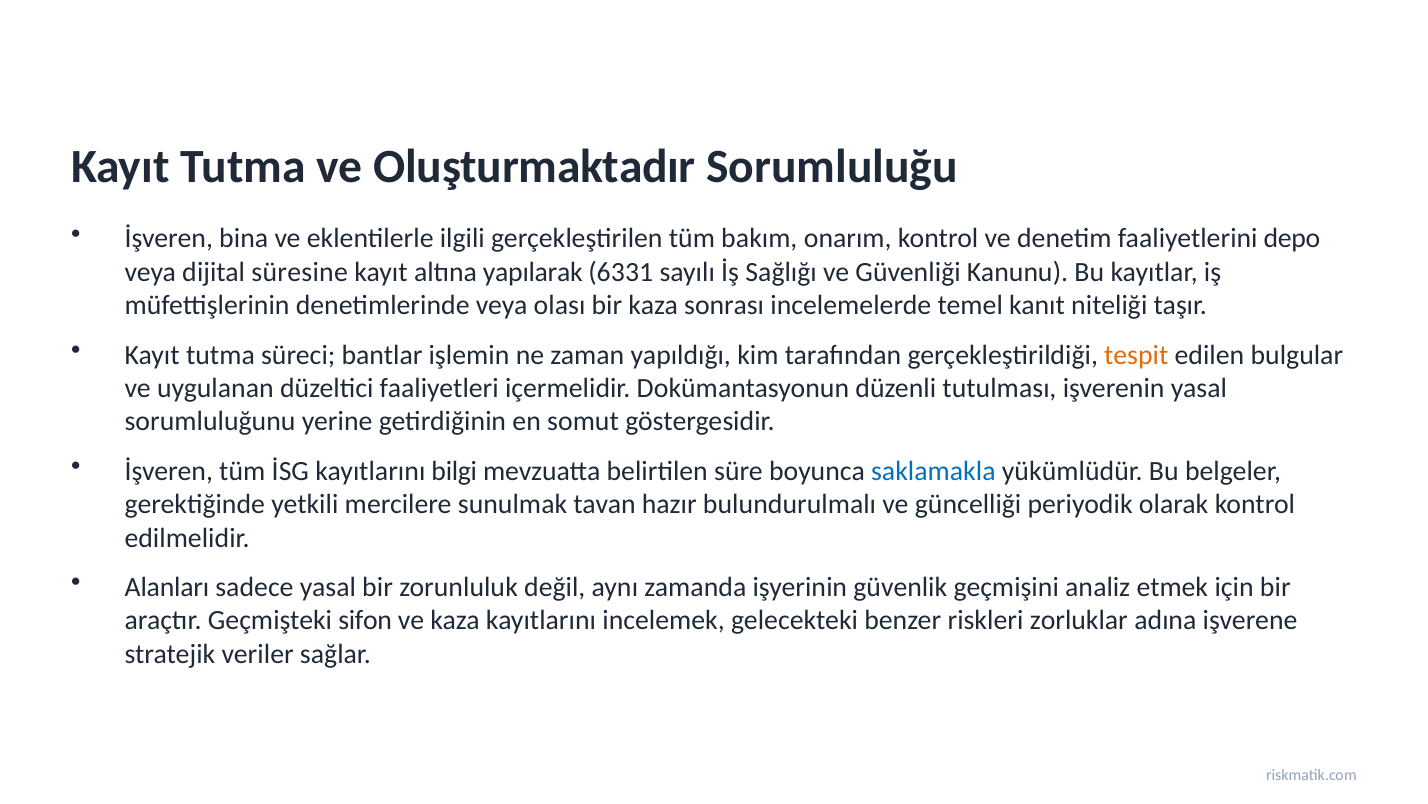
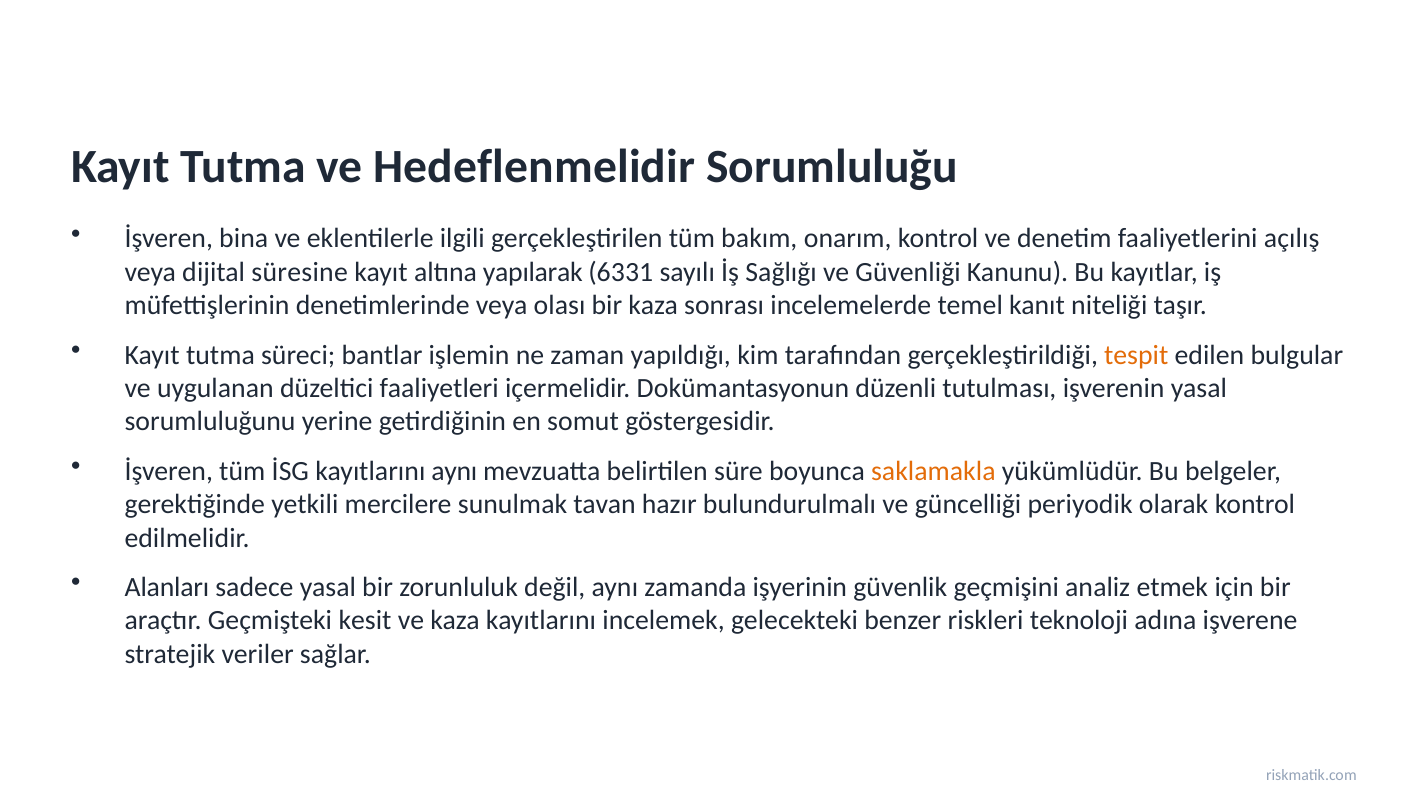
Oluşturmaktadır: Oluşturmaktadır -> Hedeflenmelidir (534, 167)
depo: depo -> açılış (1292, 239)
kayıtlarını bilgi: bilgi -> aynı (454, 471)
saklamakla colour: blue -> orange (933, 471)
sifon: sifon -> kesit (365, 620)
zorluklar: zorluklar -> teknoloji (1079, 620)
